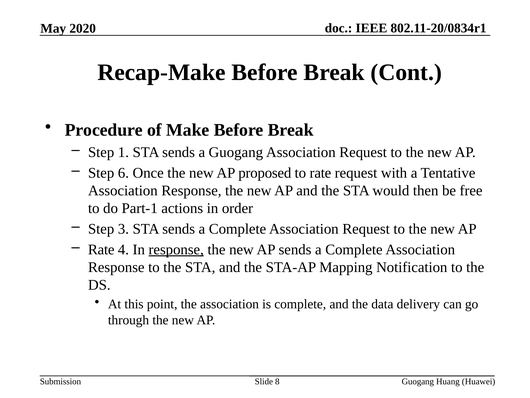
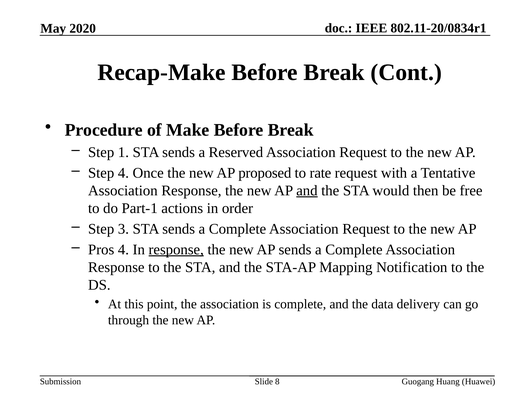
a Guogang: Guogang -> Reserved (236, 152)
Step 6: 6 -> 4 (123, 173)
and underline: none -> present (307, 190)
Rate: Rate -> Pros (101, 249)
